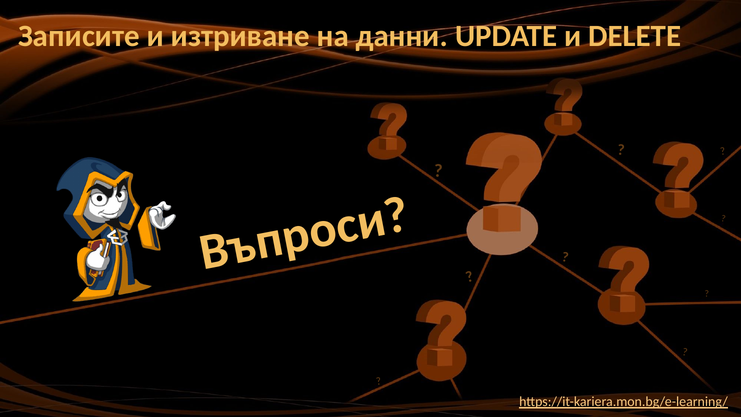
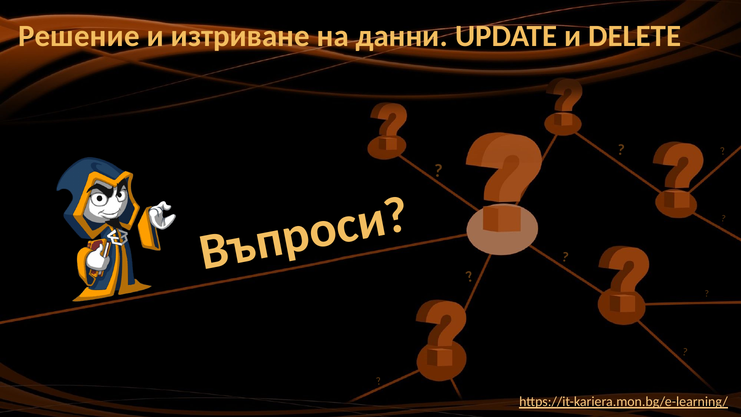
Записите: Записите -> Решение (79, 36)
